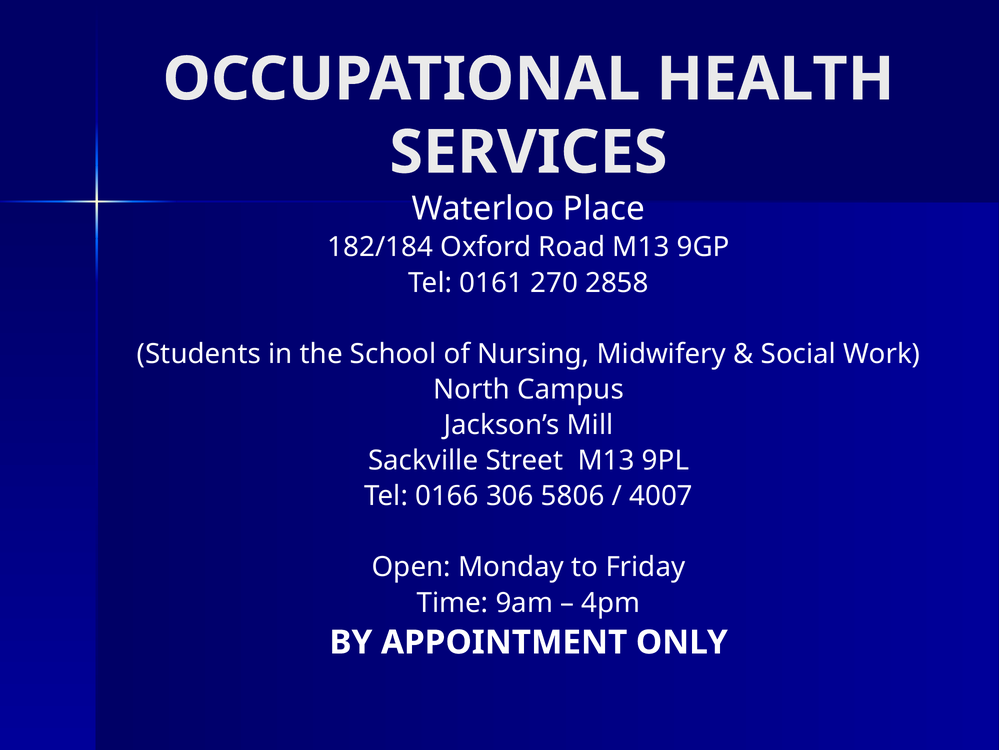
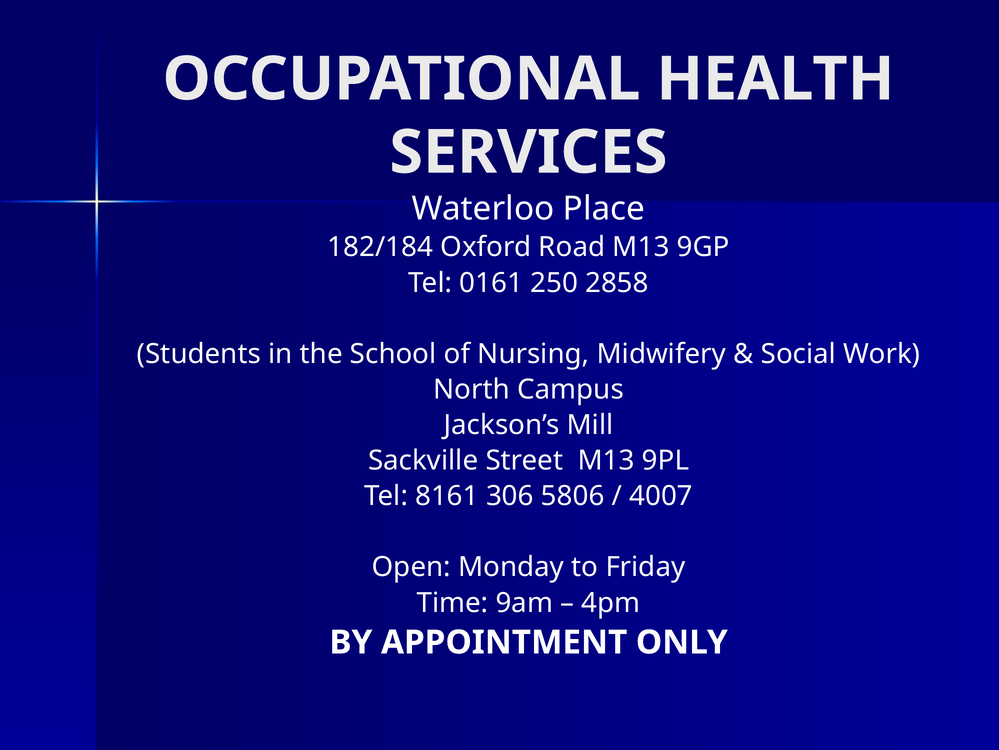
270: 270 -> 250 (554, 283)
0166: 0166 -> 8161 (447, 496)
